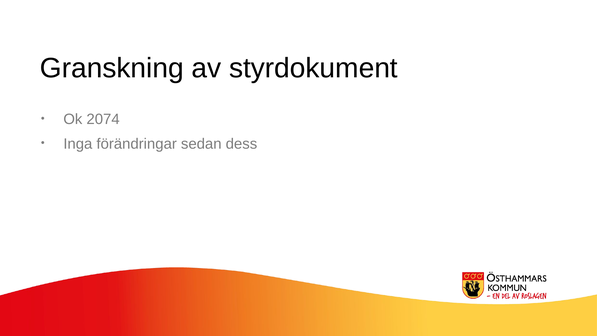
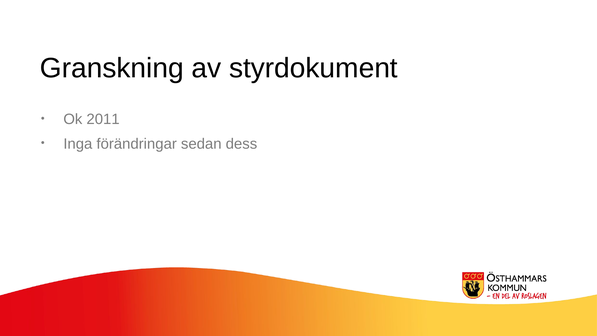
2074: 2074 -> 2011 (103, 119)
